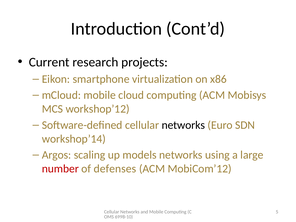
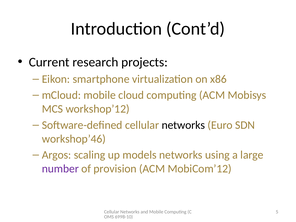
workshop’14: workshop’14 -> workshop’46 (74, 139)
number colour: red -> purple (60, 169)
defenses: defenses -> provision (115, 169)
